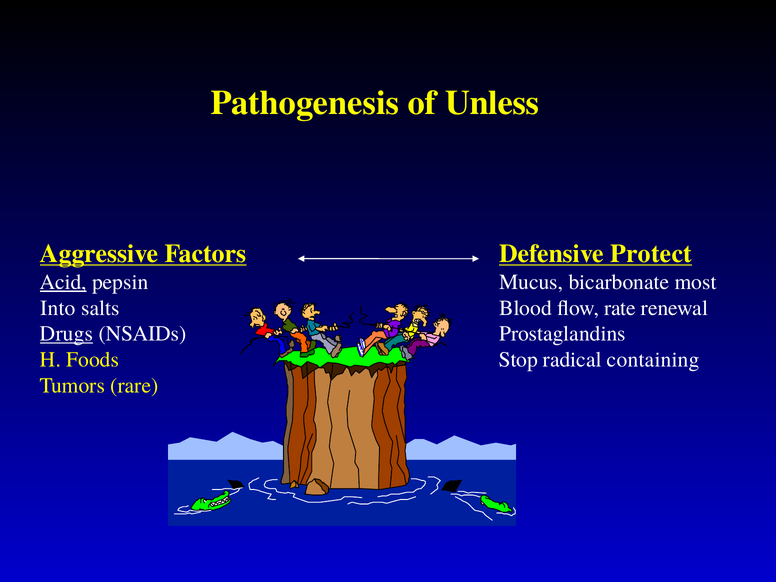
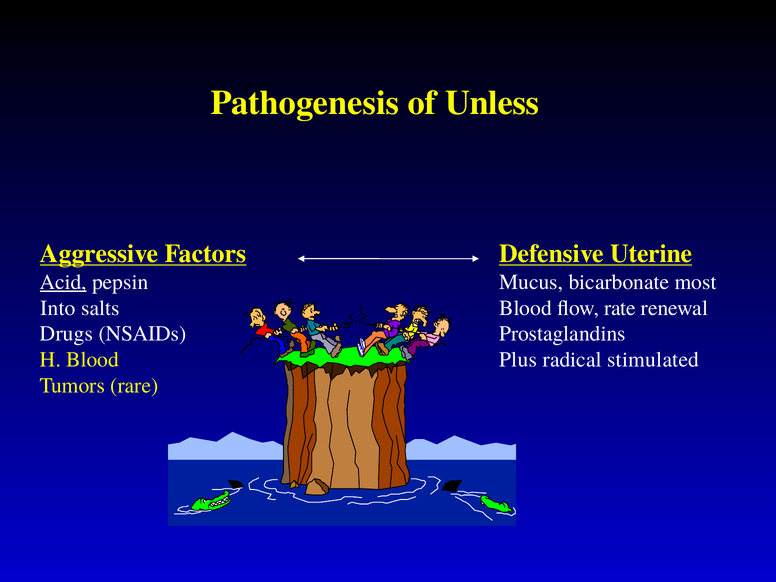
Protect: Protect -> Uterine (651, 254)
Drugs underline: present -> none (67, 334)
H Foods: Foods -> Blood (93, 360)
Stop: Stop -> Plus (518, 360)
containing: containing -> stimulated (653, 360)
